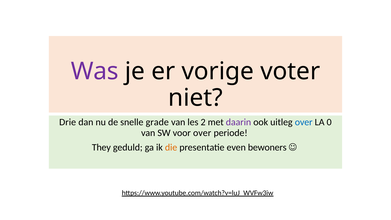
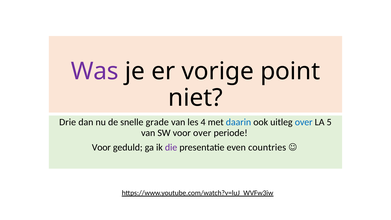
voter: voter -> point (290, 71)
2: 2 -> 4 (203, 122)
daarin colour: purple -> blue (238, 122)
0: 0 -> 5 (329, 122)
They: They -> Voor (101, 147)
die colour: orange -> purple (171, 147)
bewoners: bewoners -> countries (267, 147)
